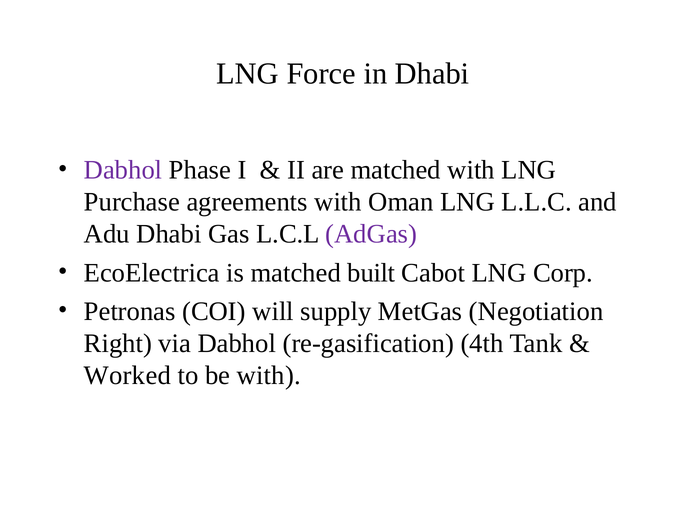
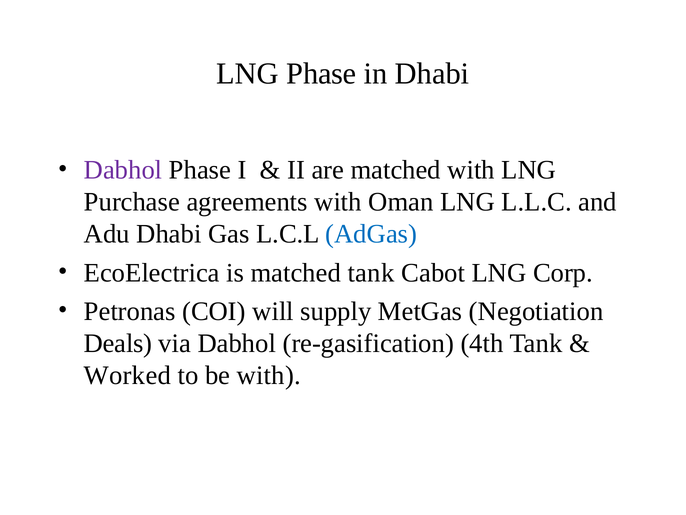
LNG Force: Force -> Phase (321, 74)
AdGas colour: purple -> blue (371, 234)
matched built: built -> tank (371, 272)
Right: Right -> Deals (118, 343)
